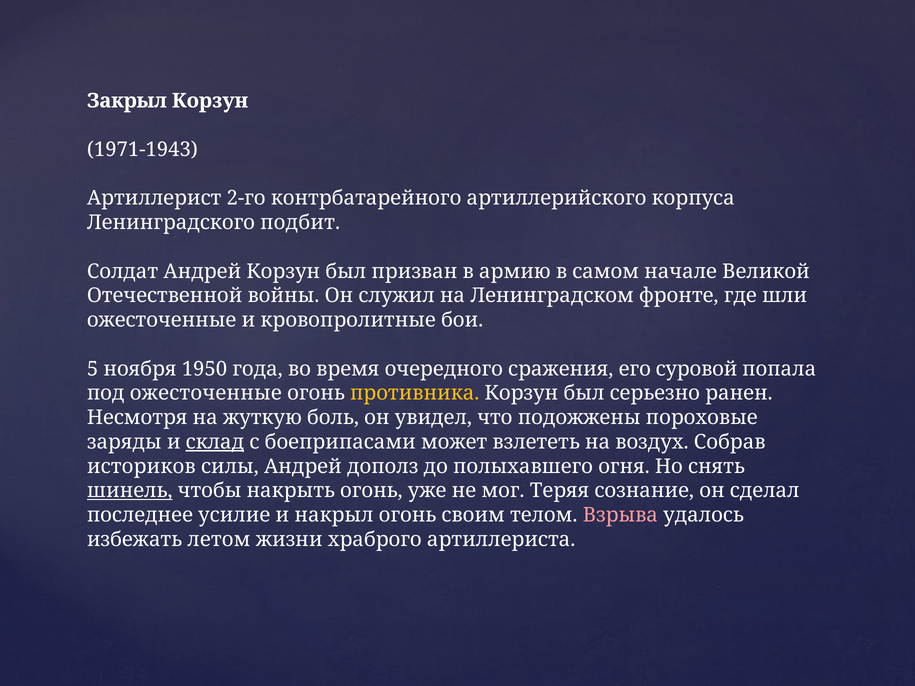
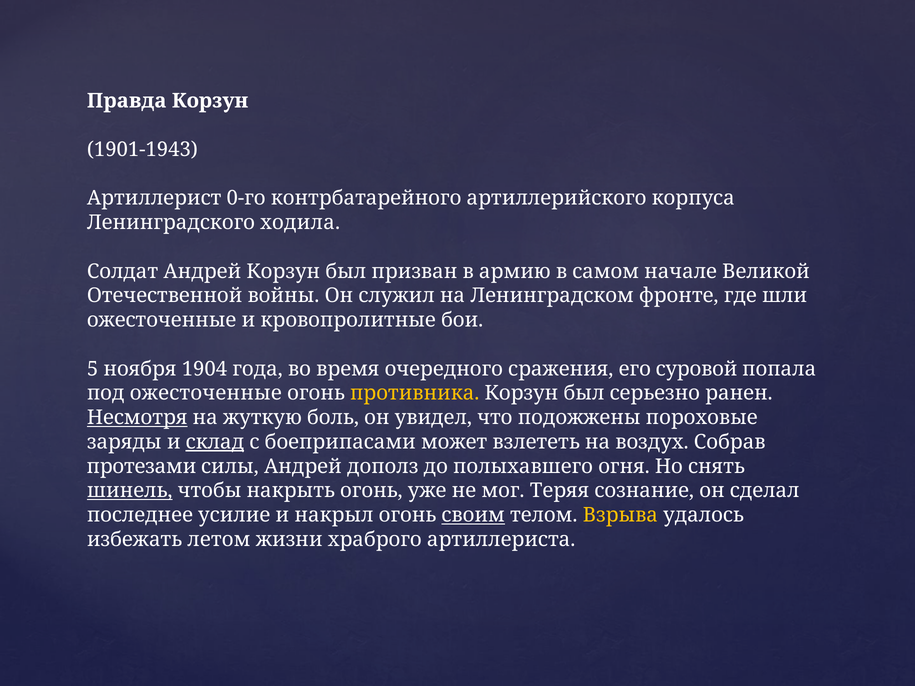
Закрыл: Закрыл -> Правда (127, 101)
1971-1943: 1971-1943 -> 1901-1943 (142, 150)
2-го: 2-го -> 0-го (246, 198)
подбит: подбит -> ходила (300, 223)
1950: 1950 -> 1904 (204, 369)
Несмотря underline: none -> present (137, 418)
историков: историков -> протезами (141, 467)
своим underline: none -> present (473, 515)
Взрыва colour: pink -> yellow (620, 515)
